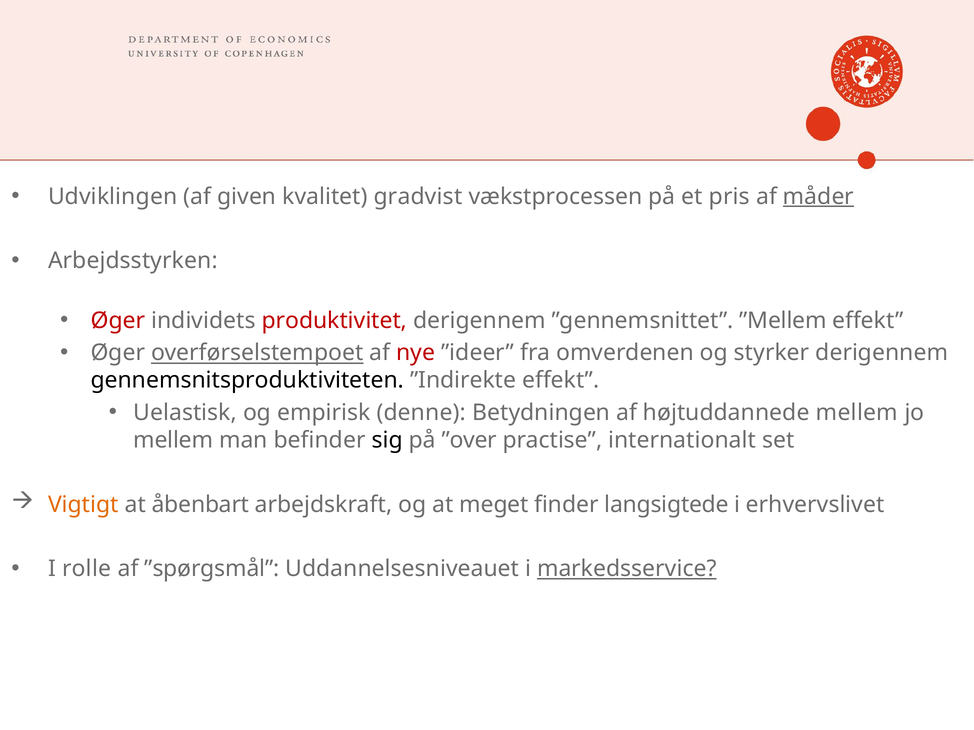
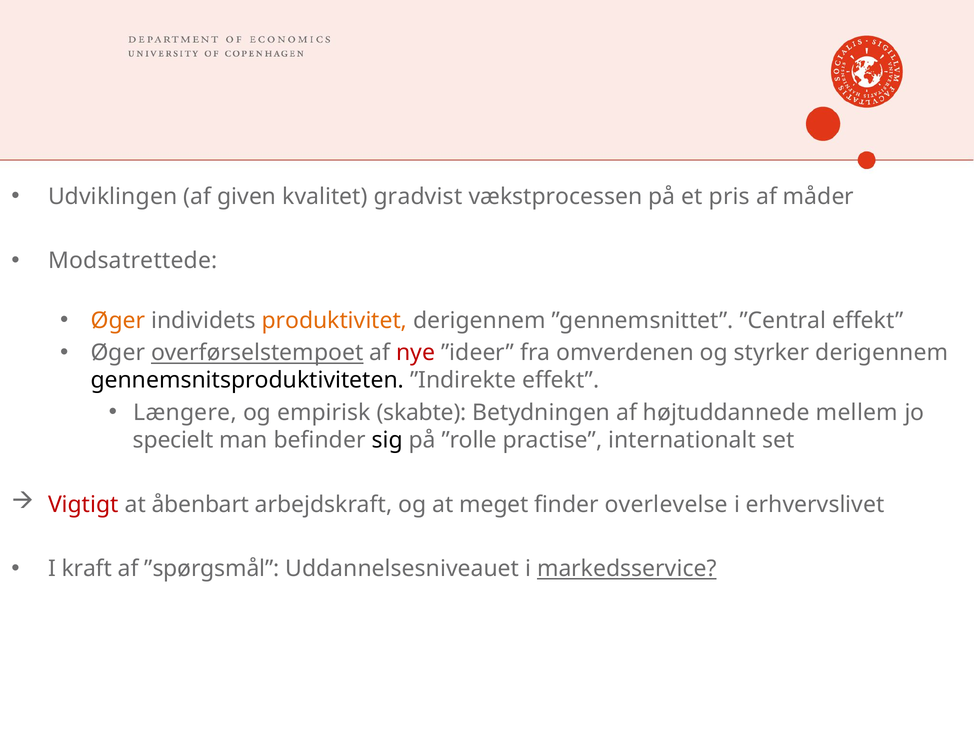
måder underline: present -> none (818, 197)
Arbejdsstyrken: Arbejdsstyrken -> Modsatrettede (133, 261)
Øger colour: red -> orange (118, 321)
produktivitet colour: red -> orange (334, 321)
”Mellem: ”Mellem -> ”Central (783, 321)
Uelastisk: Uelastisk -> Længere (185, 413)
denne: denne -> skabte (421, 413)
mellem: mellem -> specielt (173, 440)
”over: ”over -> ”rolle (469, 440)
Vigtigt colour: orange -> red (83, 505)
langsigtede: langsigtede -> overlevelse (666, 505)
rolle: rolle -> kraft (87, 569)
